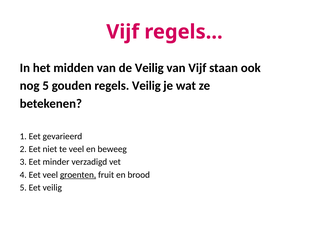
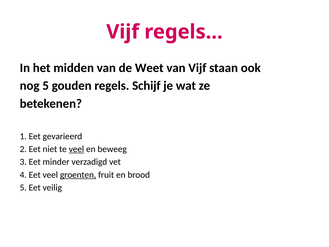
de Veilig: Veilig -> Weet (149, 68)
regels Veilig: Veilig -> Schijf (146, 86)
veel underline: none -> present (76, 149)
